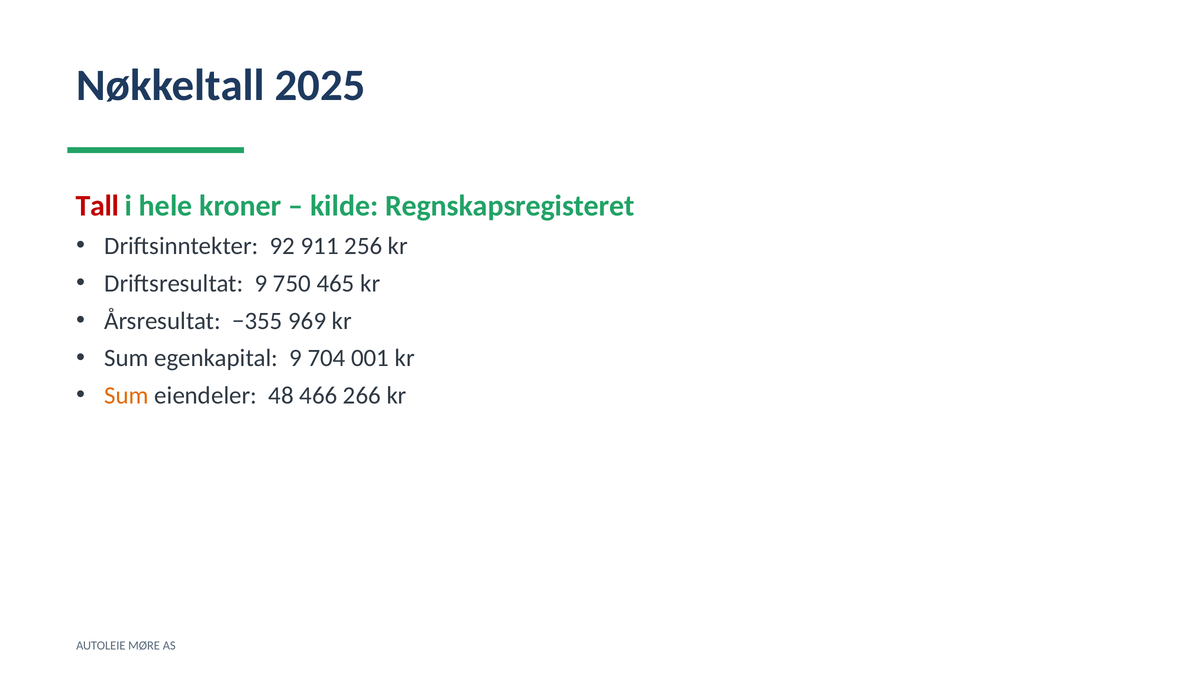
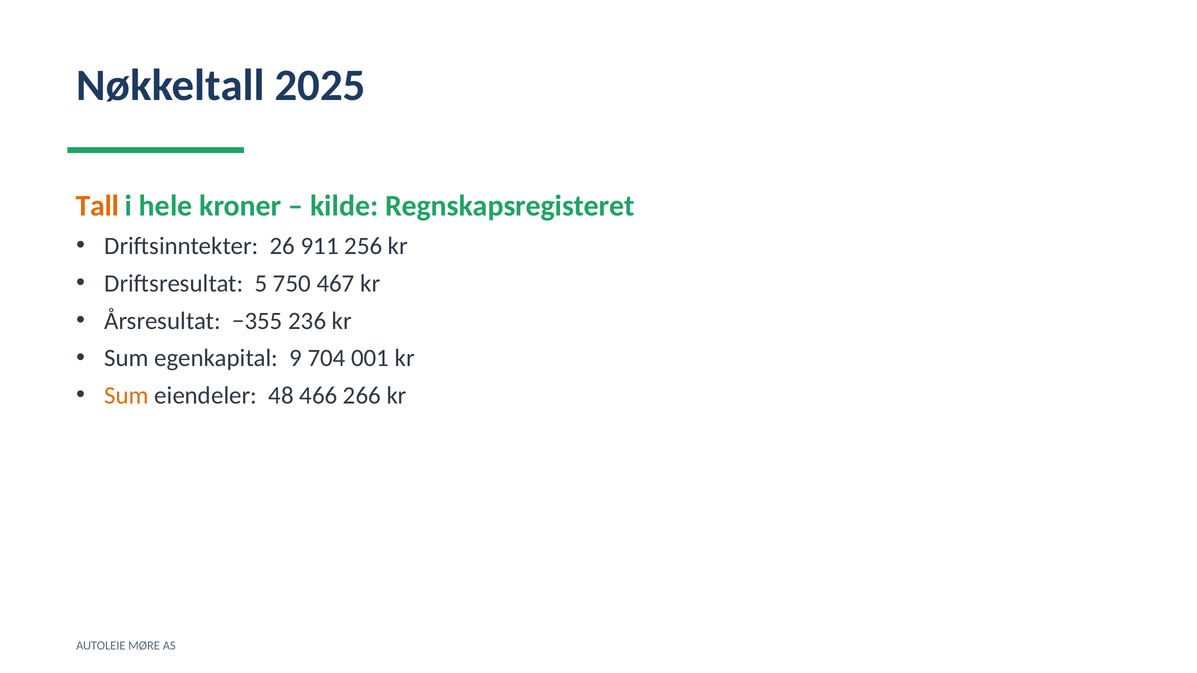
Tall colour: red -> orange (97, 206)
92: 92 -> 26 (282, 246)
Driftsresultat 9: 9 -> 5 (261, 284)
465: 465 -> 467 (335, 284)
969: 969 -> 236 (307, 321)
